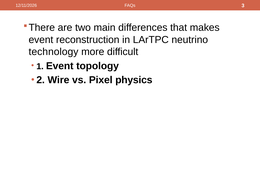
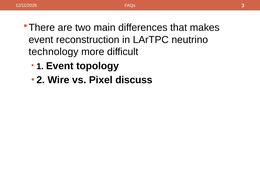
physics: physics -> discuss (134, 80)
